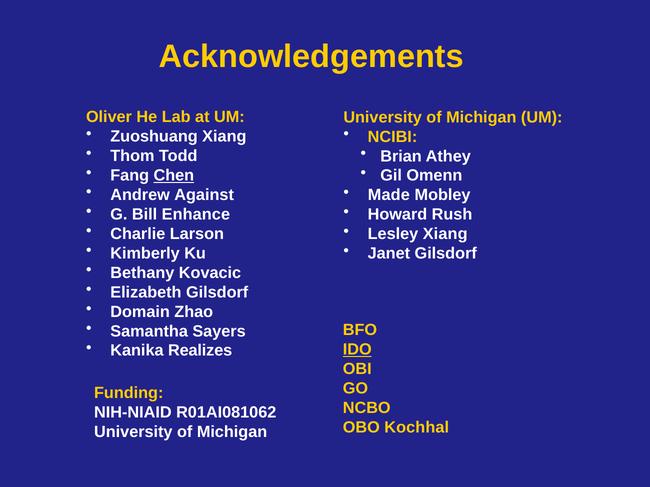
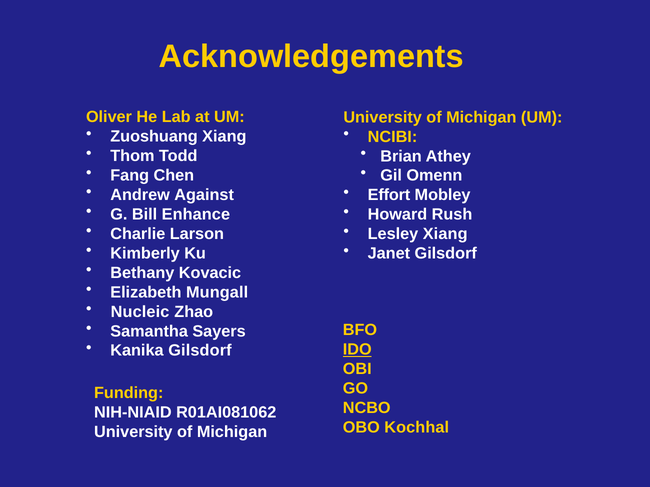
Chen underline: present -> none (174, 175)
Made: Made -> Effort (389, 195)
Elizabeth Gilsdorf: Gilsdorf -> Mungall (217, 292)
Domain: Domain -> Nucleic (140, 312)
Kanika Realizes: Realizes -> Gilsdorf (200, 351)
